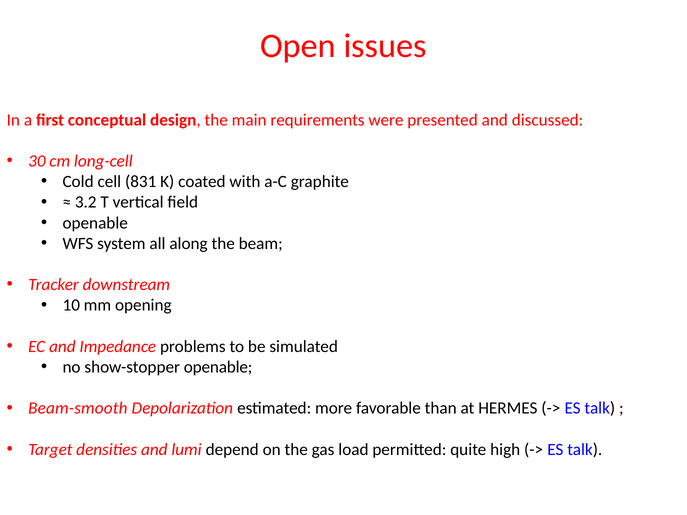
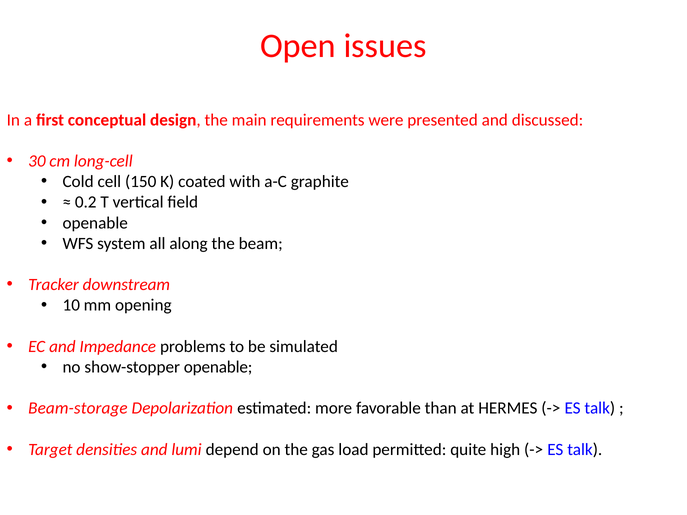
831: 831 -> 150 (141, 182)
3.2: 3.2 -> 0.2 (86, 202)
Beam-smooth: Beam-smooth -> Beam-storage (78, 409)
